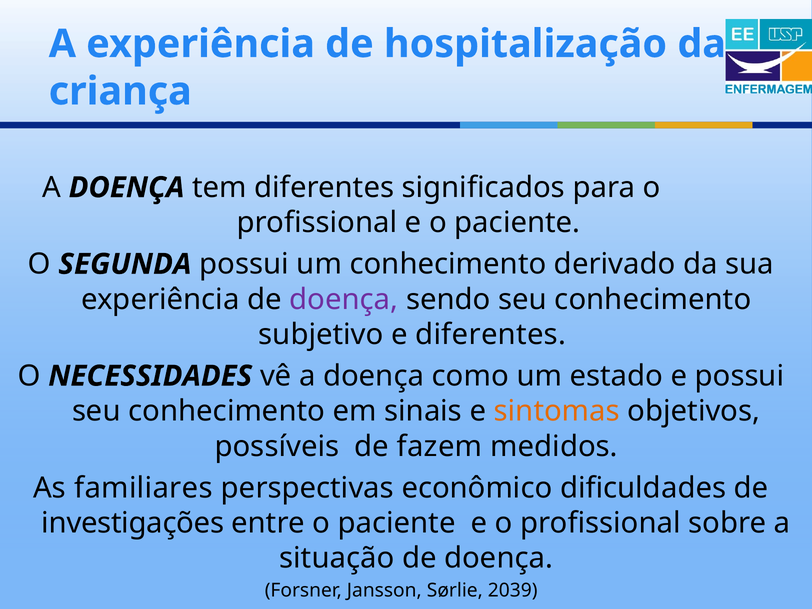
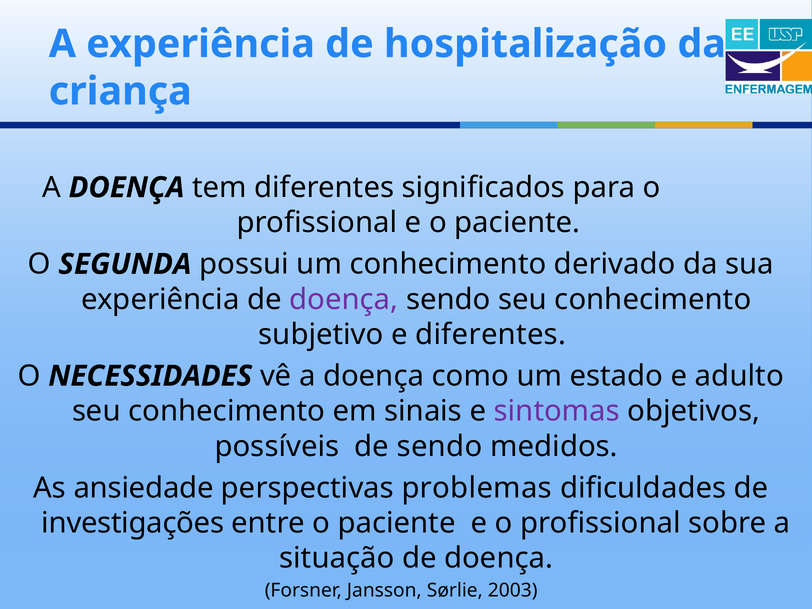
e possui: possui -> adulto (739, 376)
sintomas colour: orange -> purple (557, 411)
de fazem: fazem -> sendo (440, 446)
familiares: familiares -> ansiedade (144, 488)
econômico: econômico -> problemas (477, 488)
2039: 2039 -> 2003 (513, 591)
